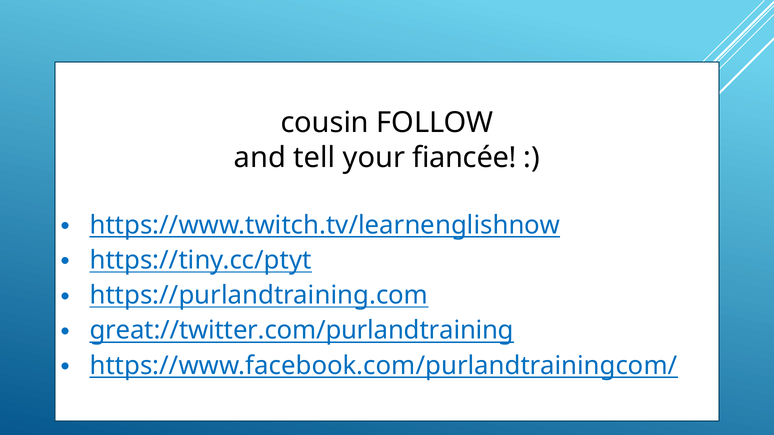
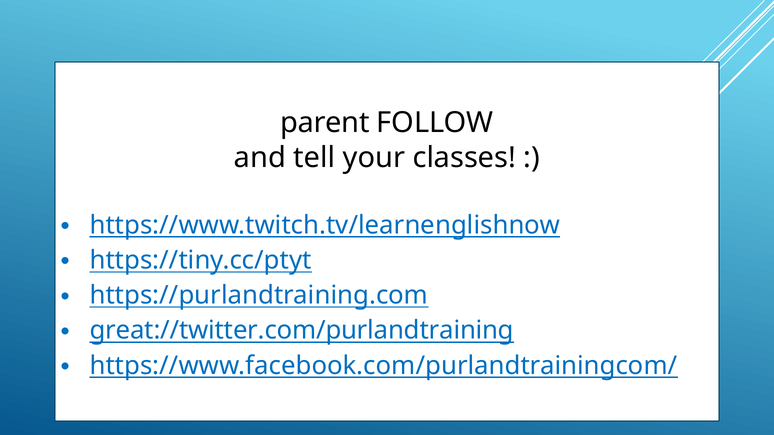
cousin: cousin -> parent (325, 123)
fiancée: fiancée -> classes (464, 158)
